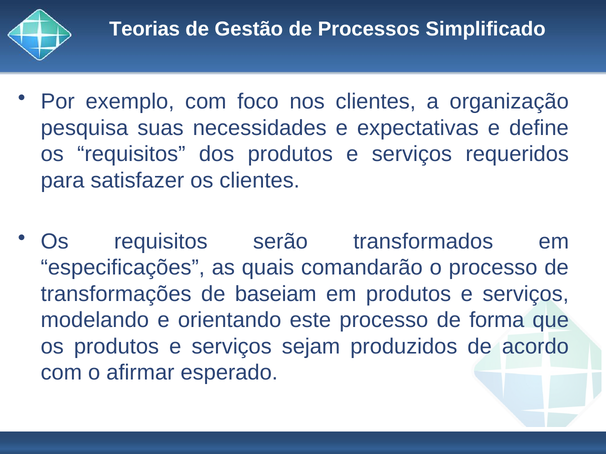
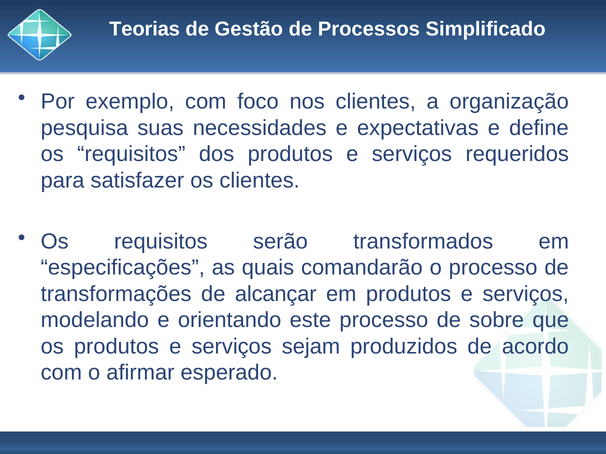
baseiam: baseiam -> alcançar (276, 294)
forma: forma -> sobre (497, 320)
